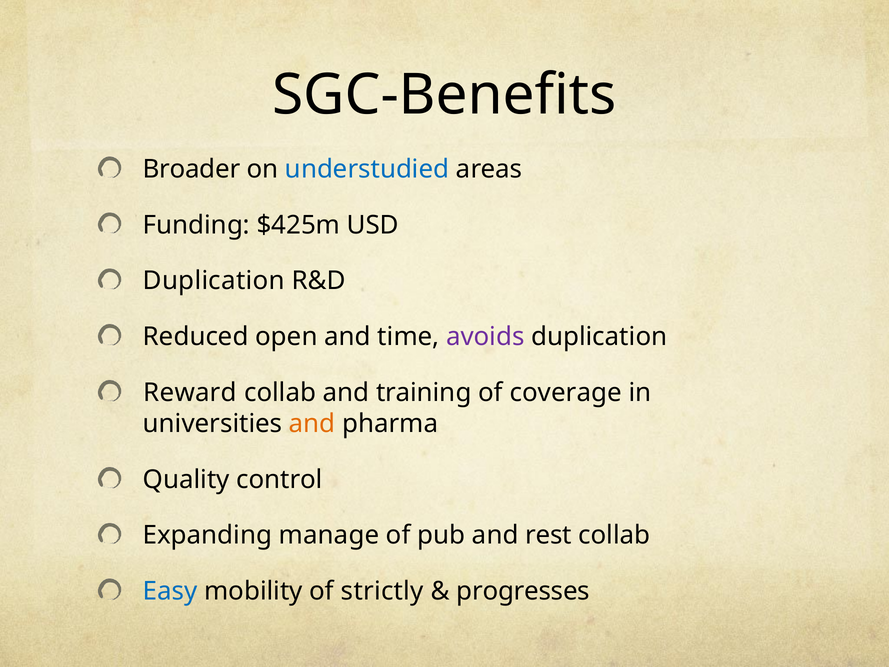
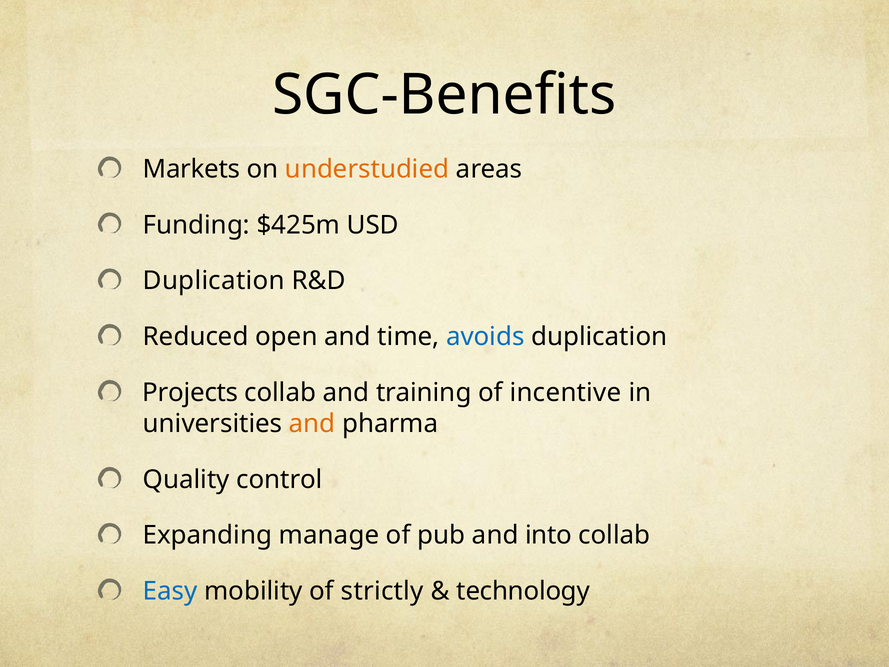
Broader: Broader -> Markets (191, 169)
understudied colour: blue -> orange (367, 169)
avoids colour: purple -> blue (485, 337)
Reward: Reward -> Projects (190, 392)
coverage: coverage -> incentive (566, 392)
rest: rest -> into (549, 535)
progresses: progresses -> technology (523, 591)
